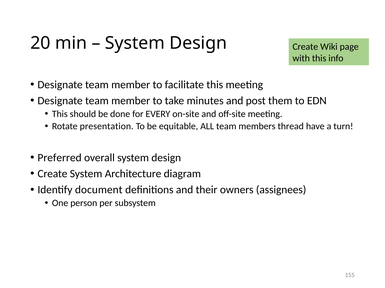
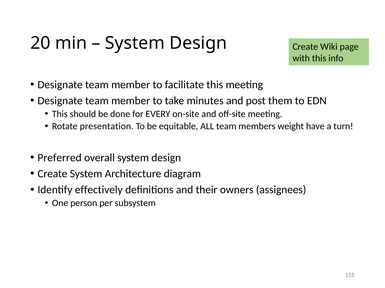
thread: thread -> weight (291, 127)
document: document -> effectively (99, 190)
